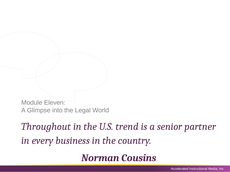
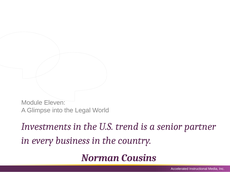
Throughout: Throughout -> Investments (46, 127)
